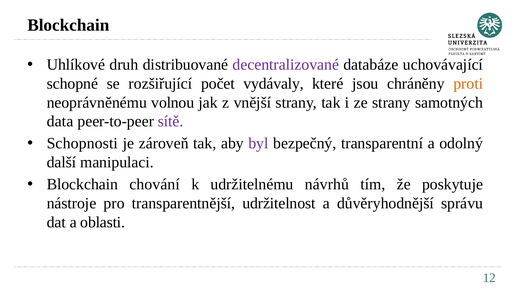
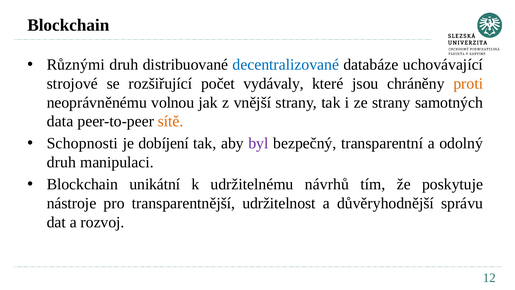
Uhlíkové: Uhlíkové -> Různými (76, 65)
decentralizované colour: purple -> blue (286, 65)
schopné: schopné -> strojové (72, 83)
sítě colour: purple -> orange (171, 121)
zároveň: zároveň -> dobíjení (164, 143)
další: další -> druh (61, 162)
chování: chování -> unikátní (155, 184)
oblasti: oblasti -> rozvoj (103, 222)
